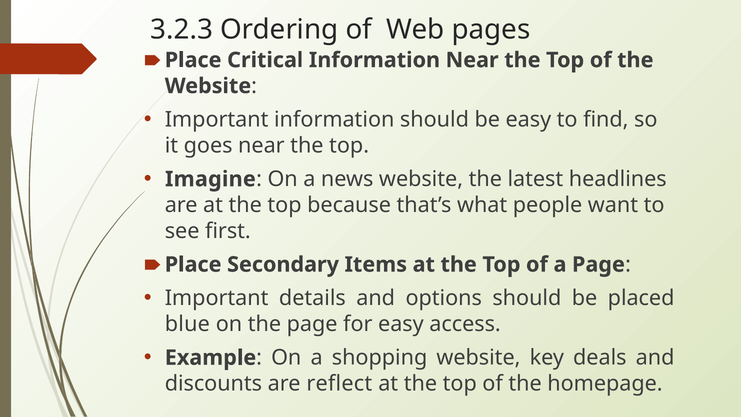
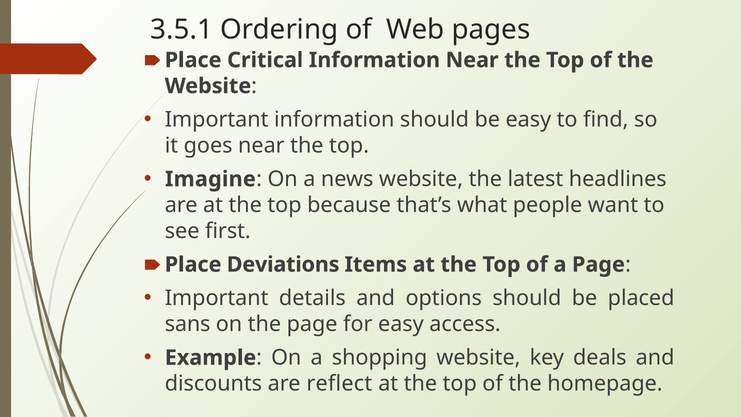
3.2.3: 3.2.3 -> 3.5.1 (182, 29)
Secondary: Secondary -> Deviations (283, 264)
blue: blue -> sans (188, 324)
